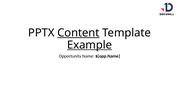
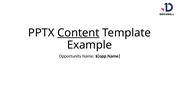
Example underline: present -> none (89, 45)
